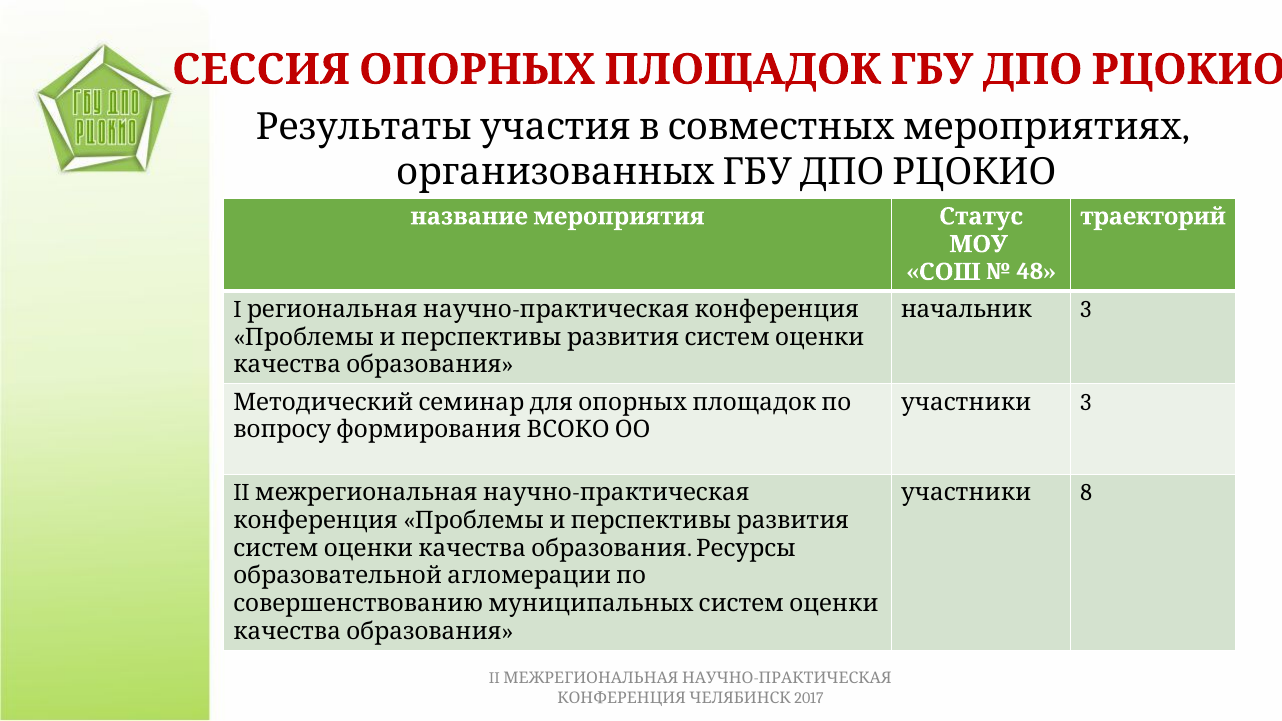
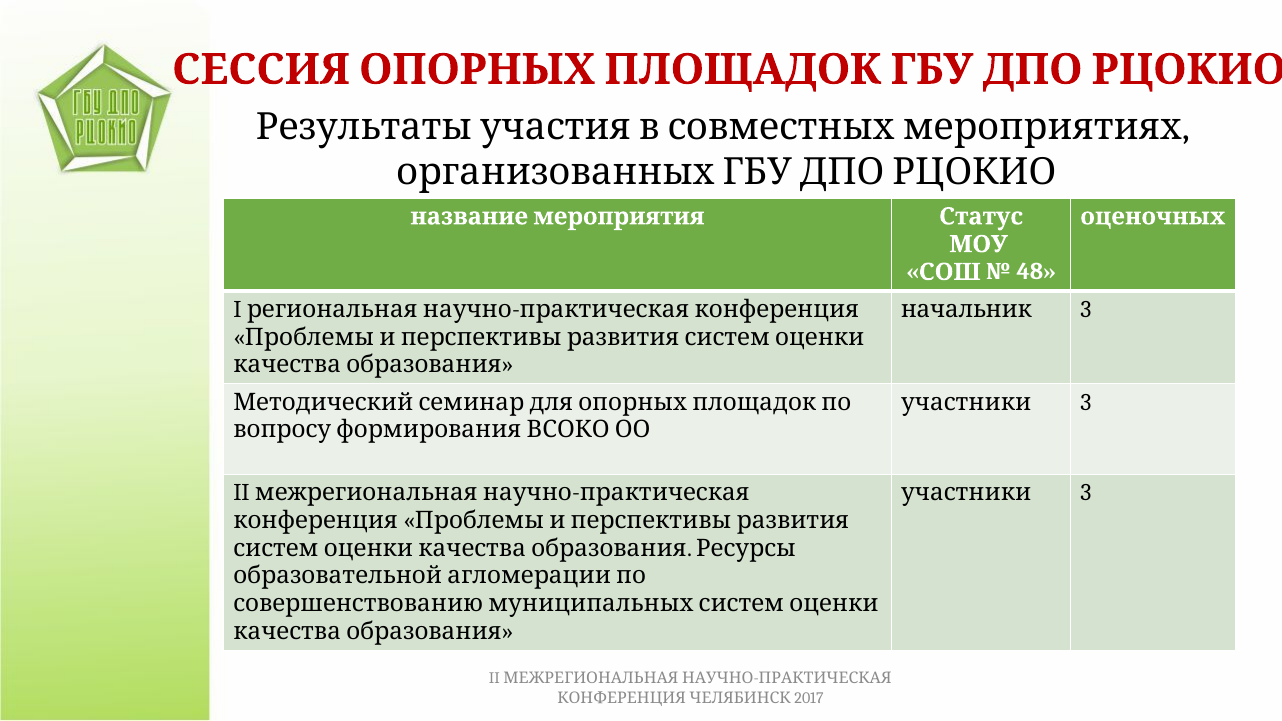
траекторий: траекторий -> оценочных (1153, 217)
8: 8 -> 3 (1086, 493)
